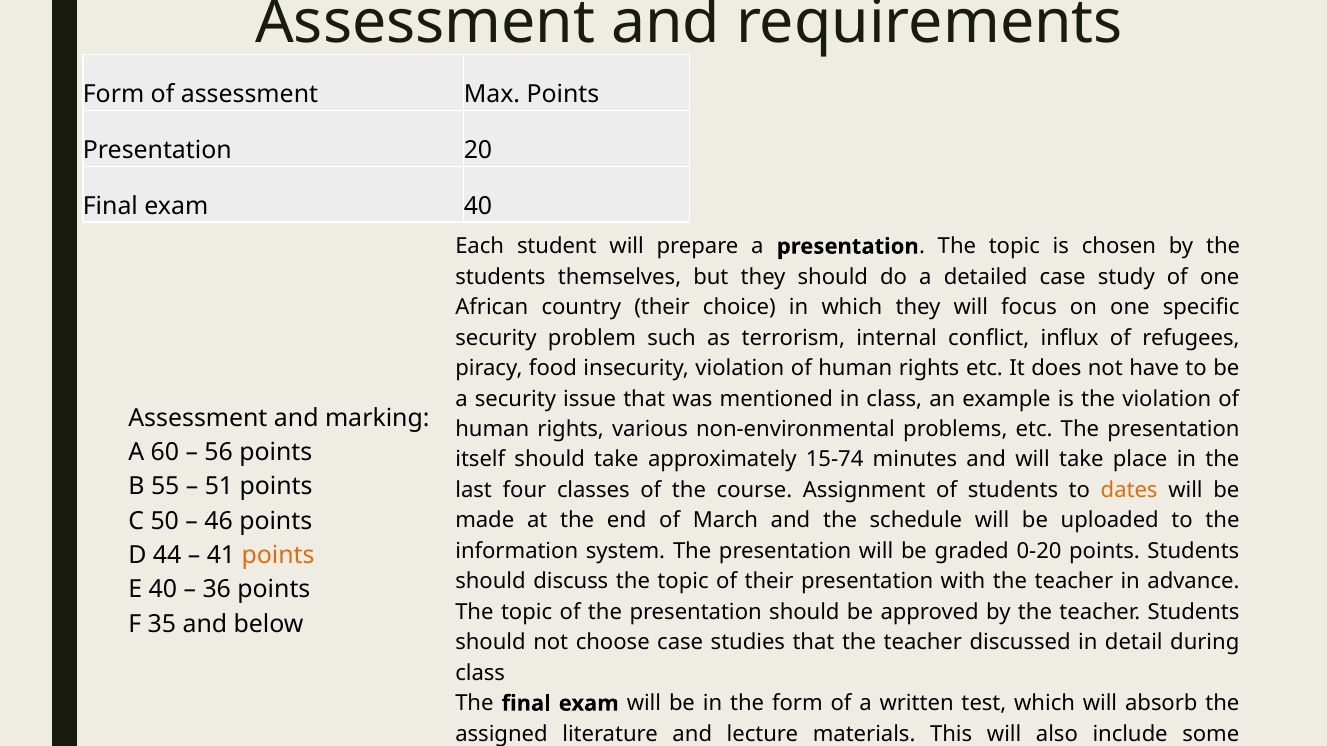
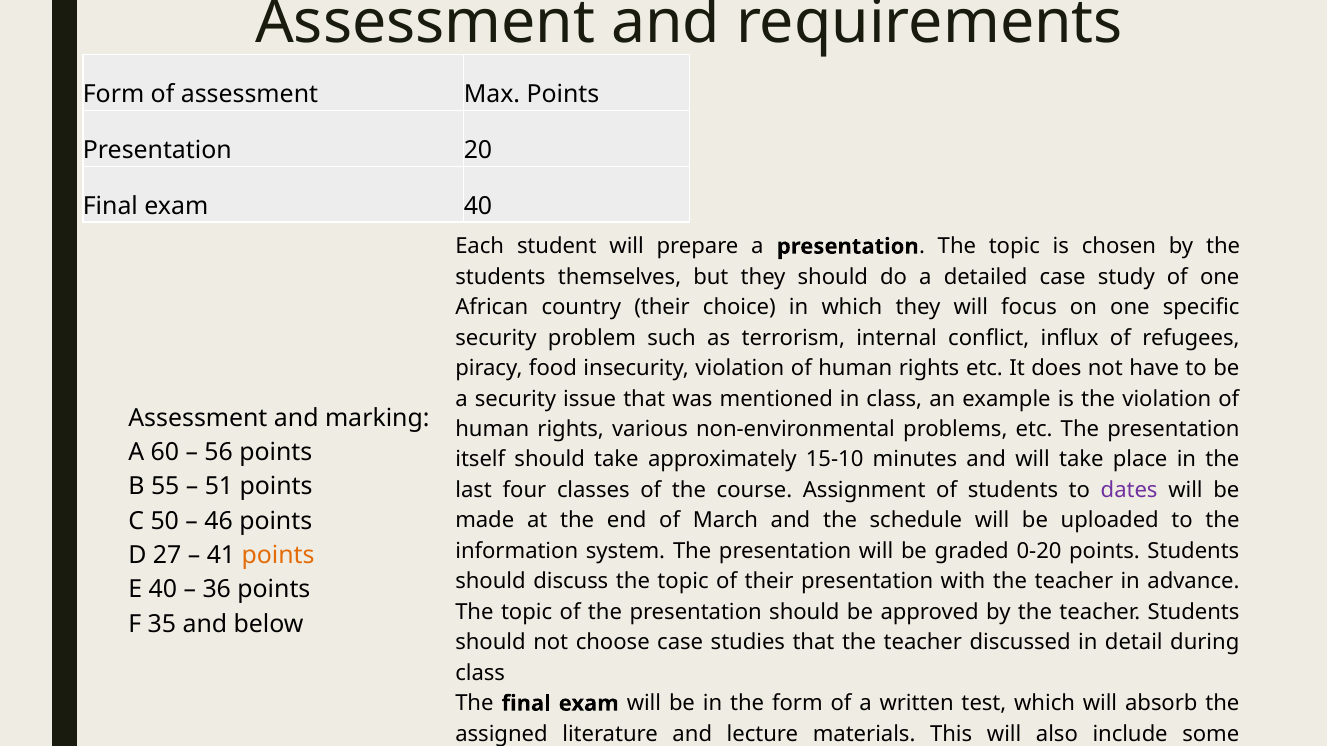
15-74: 15-74 -> 15-10 (835, 460)
dates colour: orange -> purple (1129, 490)
44: 44 -> 27 (167, 556)
